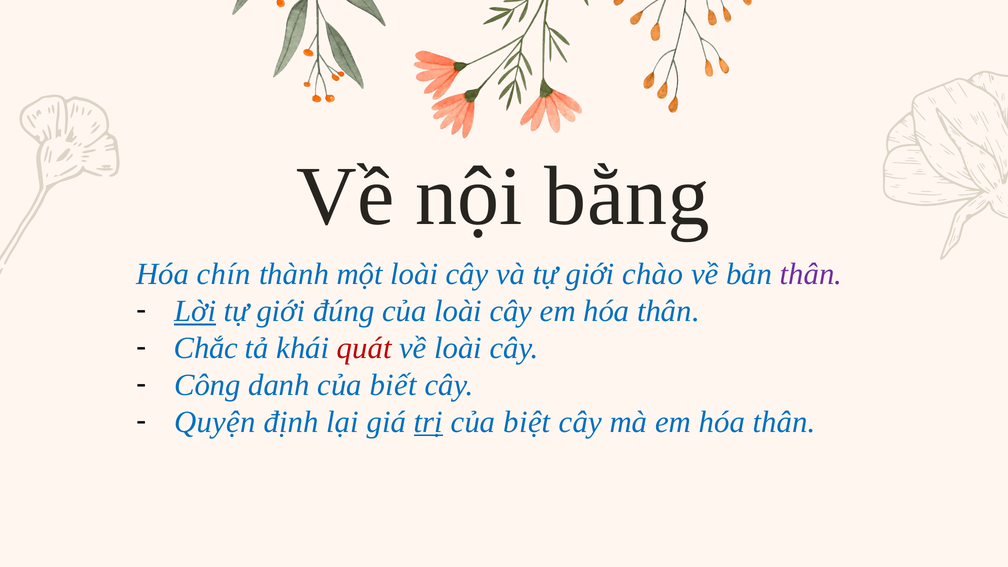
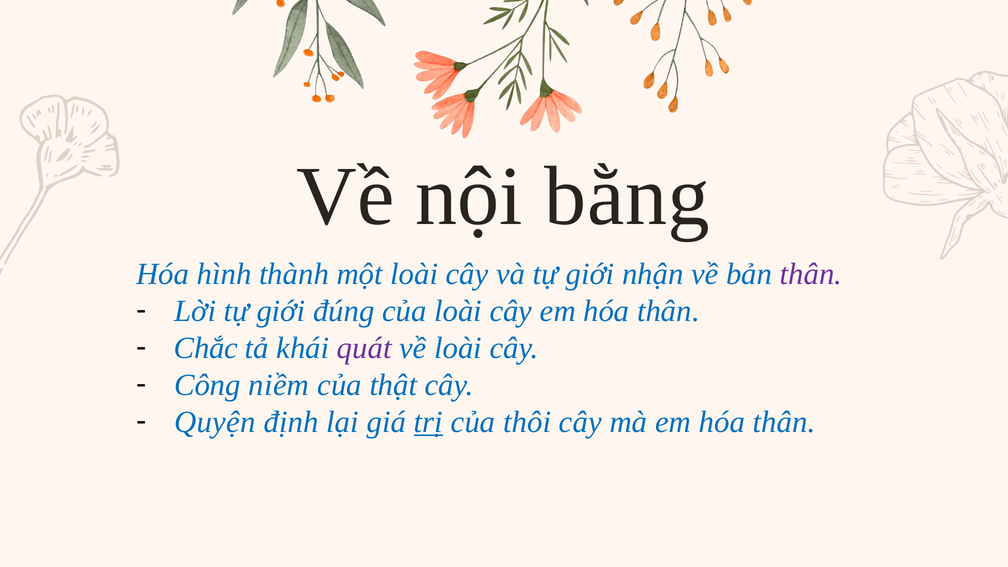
chín: chín -> hình (224, 274)
chào: chào -> nhận (653, 274)
Lời underline: present -> none (195, 311)
quát colour: red -> purple (364, 348)
danh: danh -> niềm (279, 385)
biết: biết -> thật (393, 385)
biệt: biệt -> thôi (527, 422)
